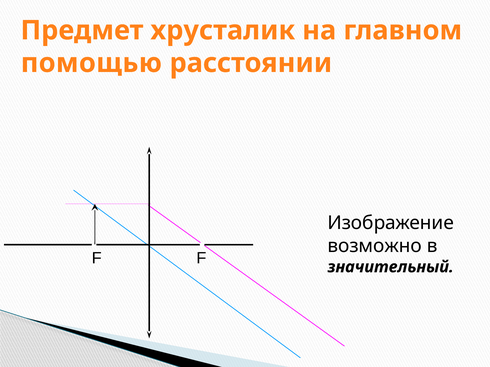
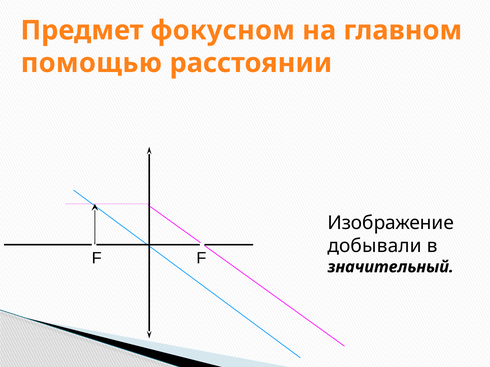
хрусталик: хрусталик -> фокусном (223, 30)
возможно: возможно -> добывали (375, 246)
